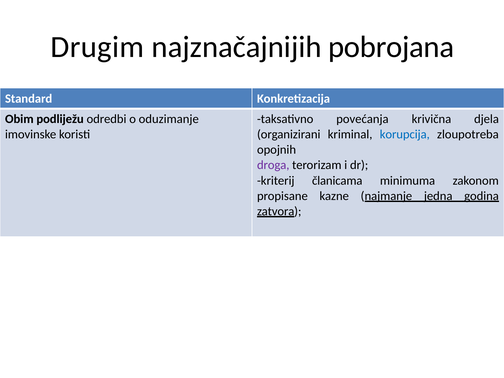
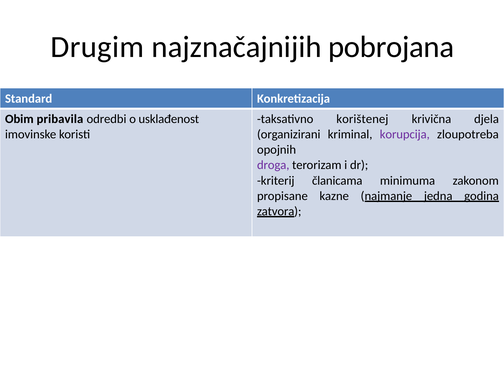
podliježu: podliježu -> pribavila (60, 119)
oduzimanje: oduzimanje -> usklađenost (169, 119)
povećanja: povećanja -> korištenej (362, 119)
korupcija colour: blue -> purple (405, 134)
